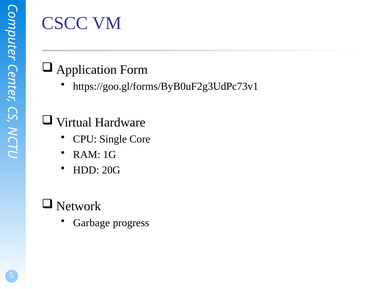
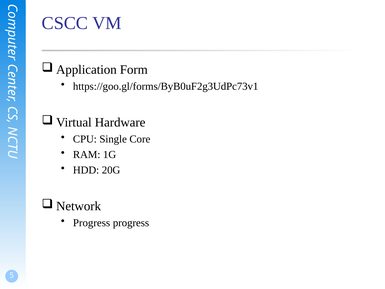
Garbage: Garbage -> Progress (92, 223)
